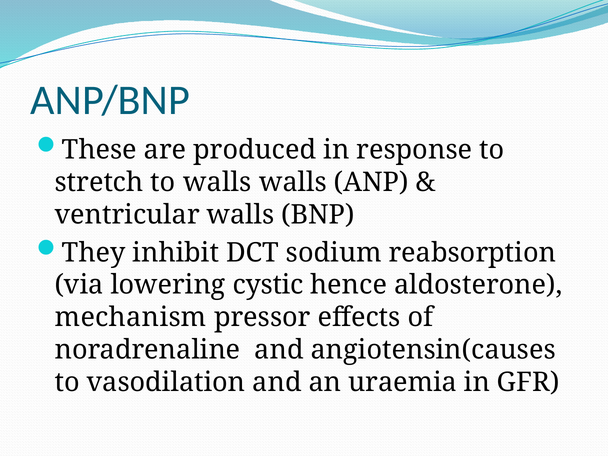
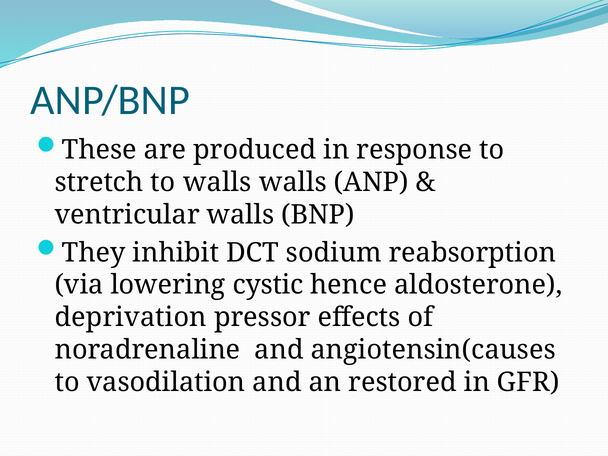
mechanism: mechanism -> deprivation (131, 318)
uraemia: uraemia -> restored (403, 382)
